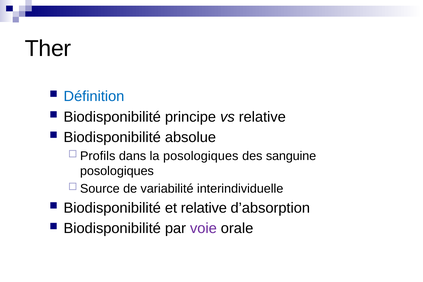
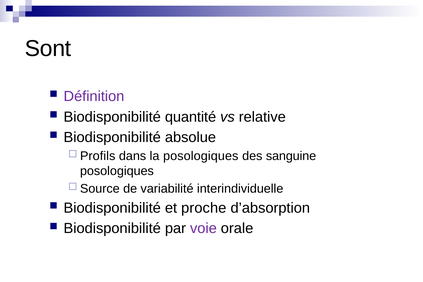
Ther: Ther -> Sont (48, 49)
Définition colour: blue -> purple (94, 96)
principe: principe -> quantité (191, 117)
et relative: relative -> proche (204, 208)
